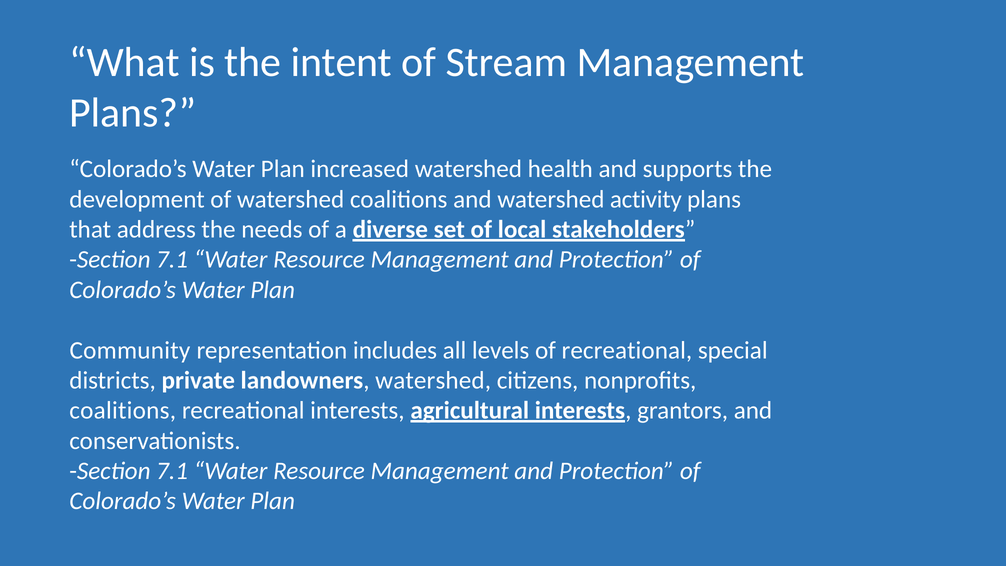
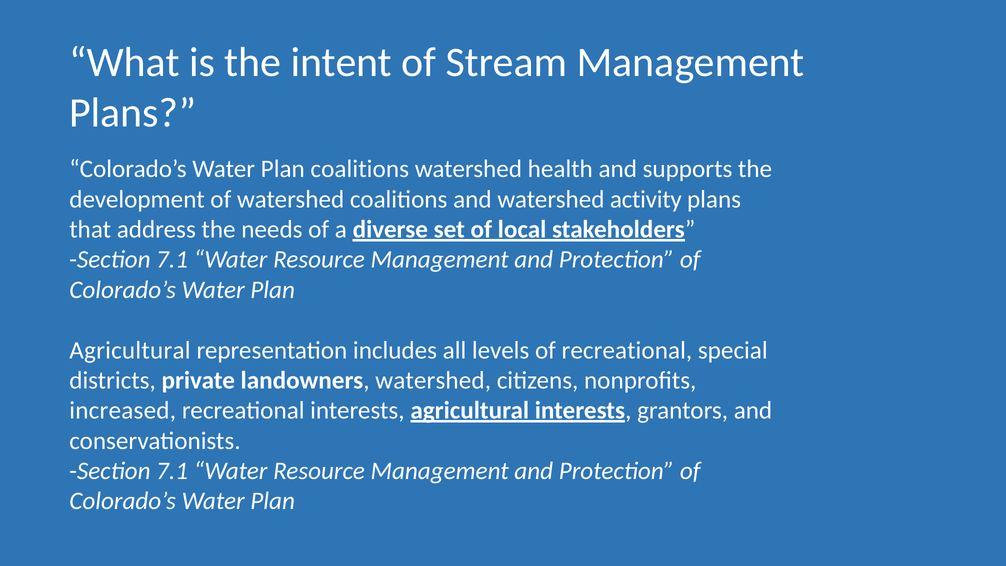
Plan increased: increased -> coalitions (360, 169)
Community: Community -> Agricultural (130, 350)
coalitions: coalitions -> increased (123, 411)
